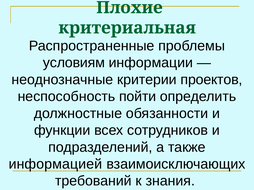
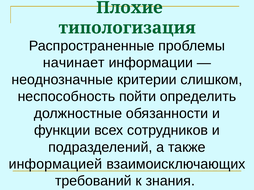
критериальная: критериальная -> типологизация (127, 28)
условиям: условиям -> начинает (74, 63)
проектов: проектов -> слишком (211, 80)
